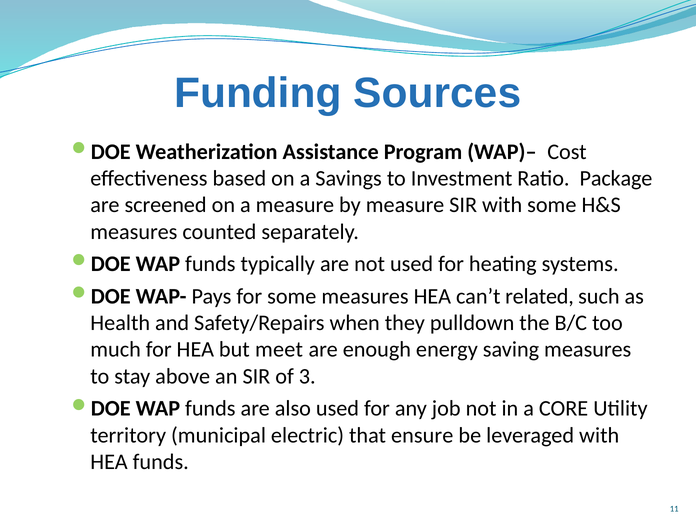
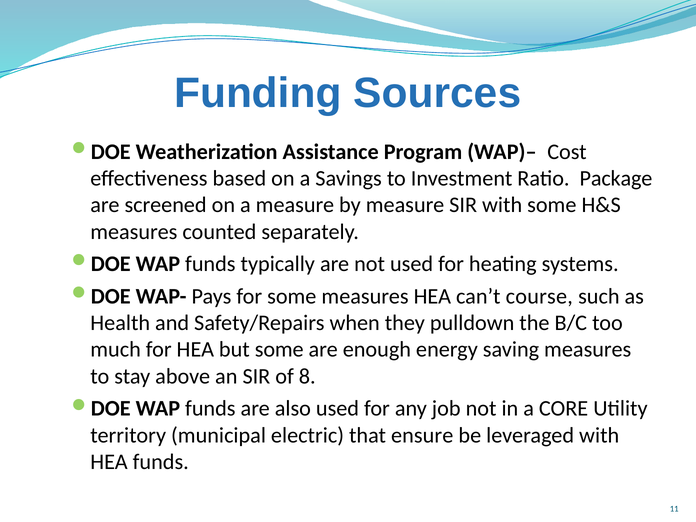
related: related -> course (539, 296)
but meet: meet -> some (279, 350)
3: 3 -> 8 (307, 376)
